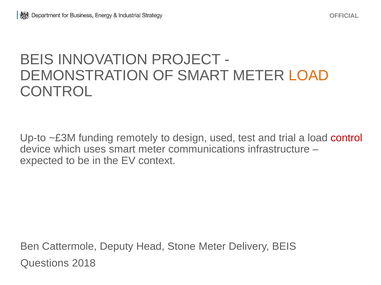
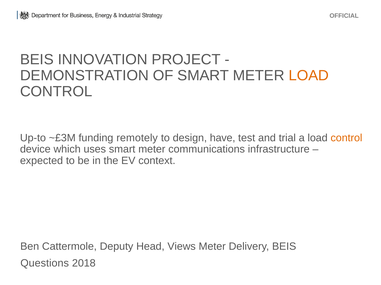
used: used -> have (223, 138)
control colour: red -> orange (346, 138)
Stone: Stone -> Views (182, 247)
